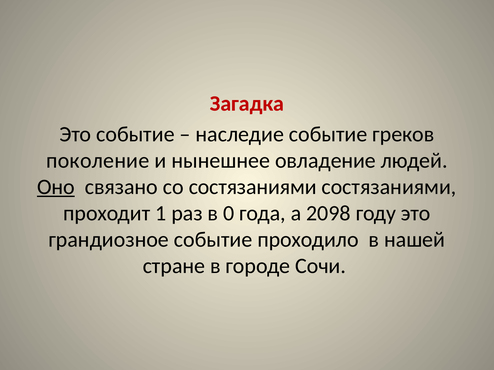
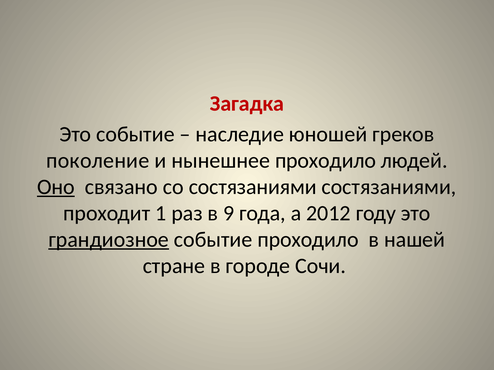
наследие событие: событие -> юношей (328, 134)
нынешнее овладение: овладение -> проходило (325, 161)
0: 0 -> 9 (229, 213)
2098: 2098 -> 2012 (328, 213)
грандиозное underline: none -> present (109, 240)
